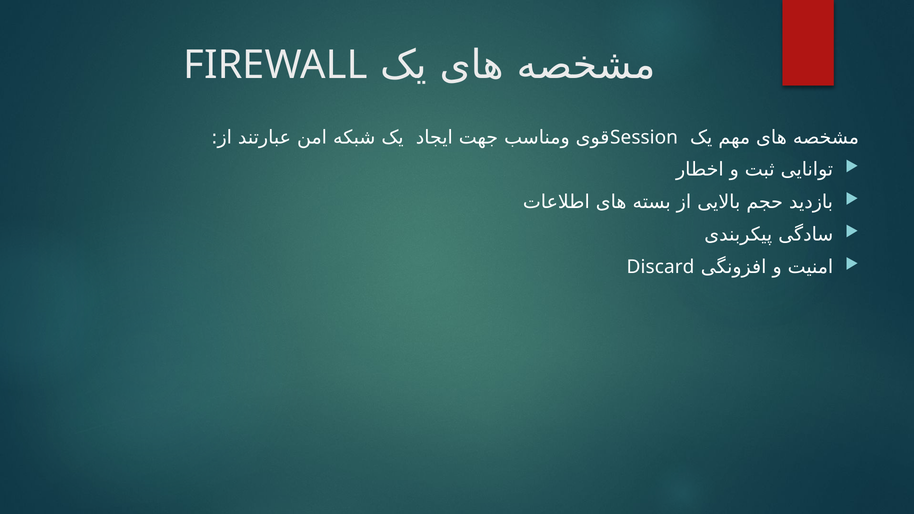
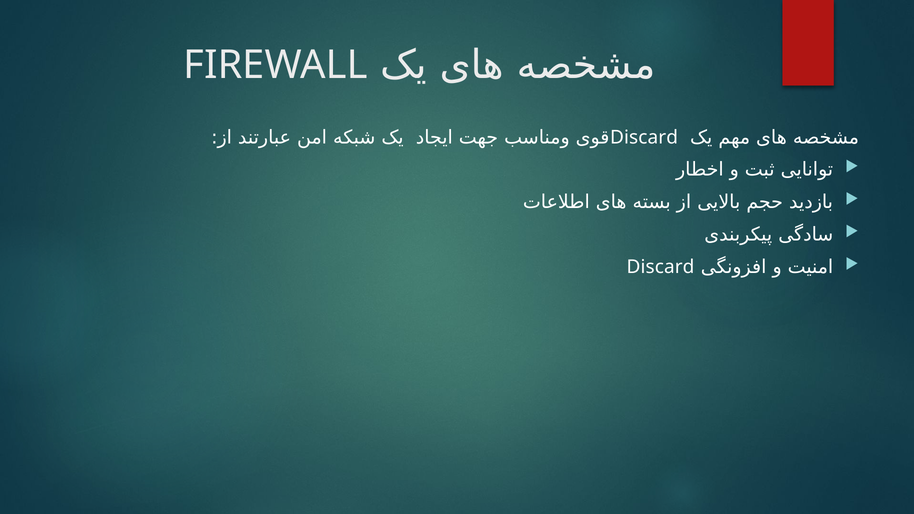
Session: Session -> Discard (644, 137)
